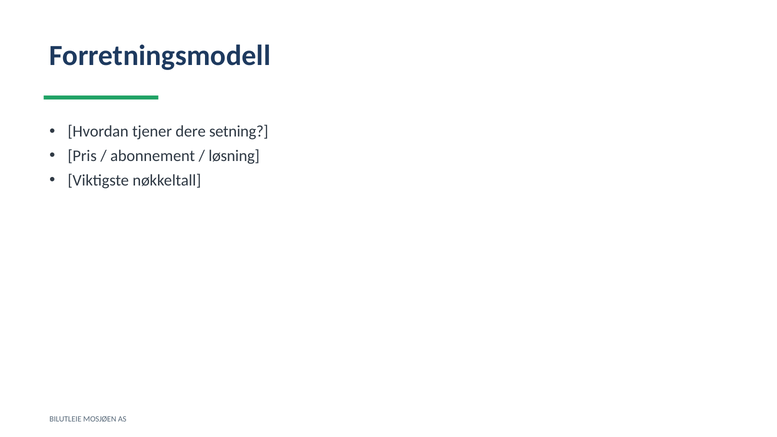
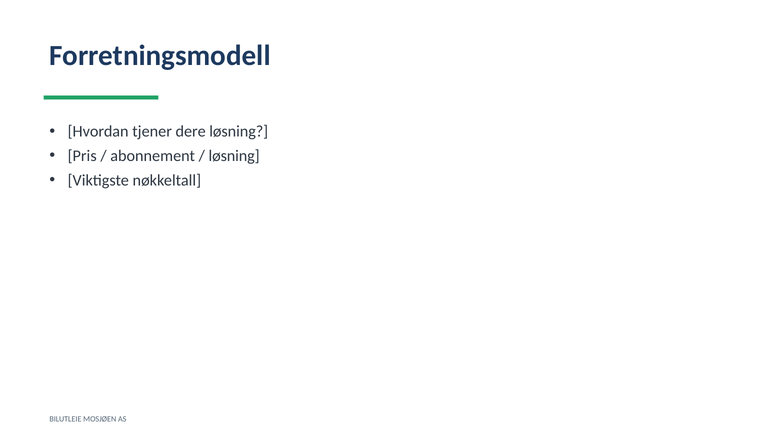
dere setning: setning -> løsning (239, 132)
